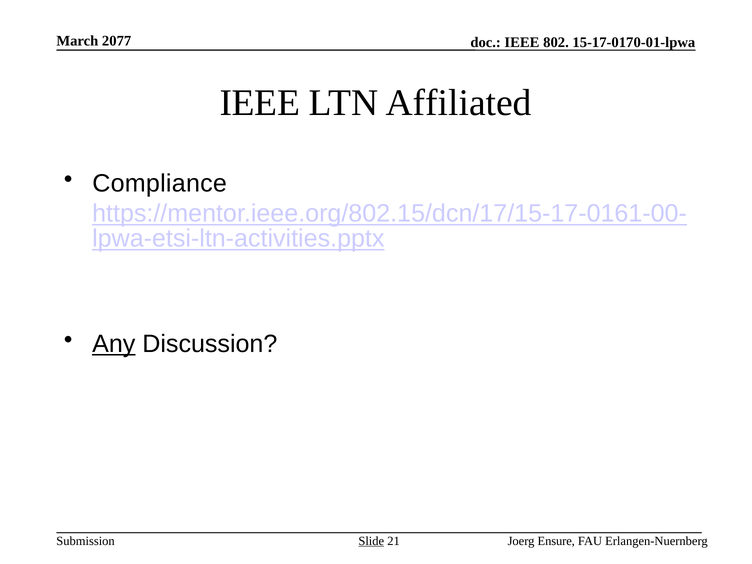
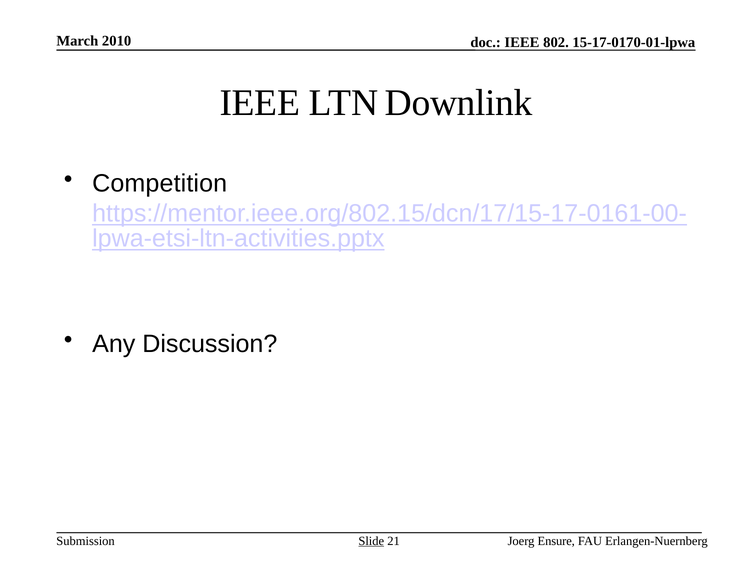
2077: 2077 -> 2010 (117, 41)
Affiliated: Affiliated -> Downlink (459, 103)
Compliance: Compliance -> Competition (160, 184)
Any underline: present -> none (114, 344)
